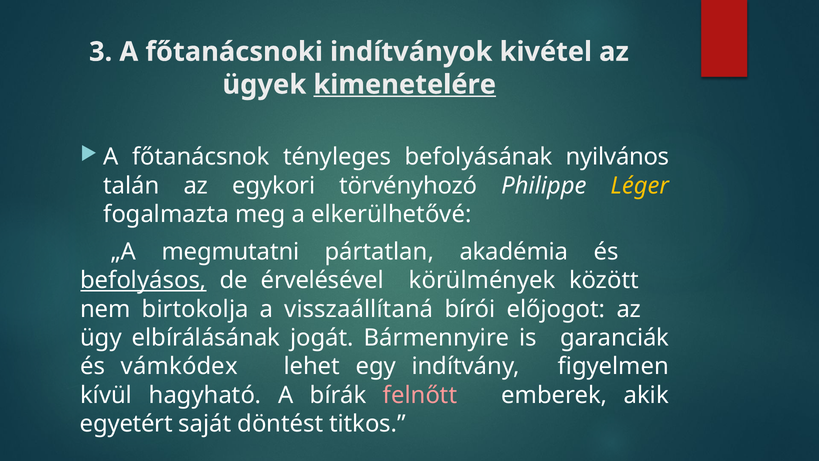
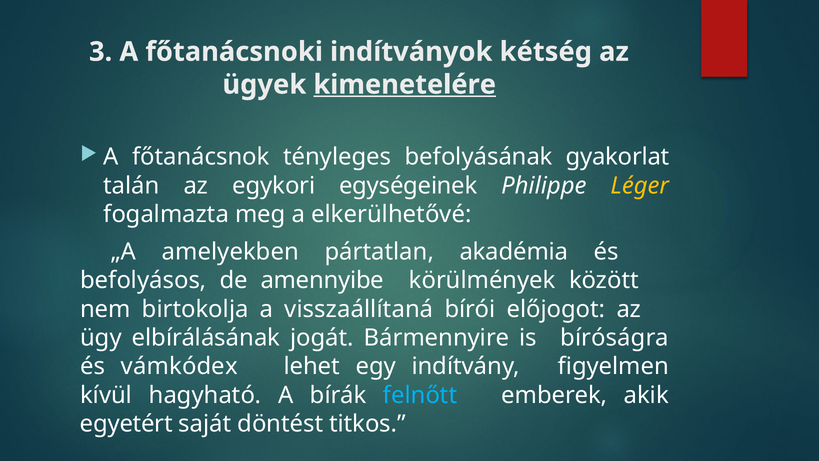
kivétel: kivétel -> kétség (546, 52)
nyilvános: nyilvános -> gyakorlat (618, 157)
törvényhozó: törvényhozó -> egységeinek (408, 186)
megmutatni: megmutatni -> amelyekben (230, 252)
befolyásos underline: present -> none (143, 280)
érvelésével: érvelésével -> amennyibe (322, 280)
garanciák: garanciák -> bíróságra (615, 338)
felnőtt colour: pink -> light blue (420, 395)
